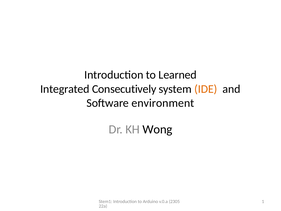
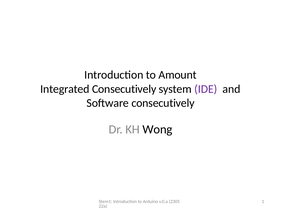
Learned: Learned -> Amount (178, 75)
IDE colour: orange -> purple (206, 89)
Software environment: environment -> consecutively (163, 103)
